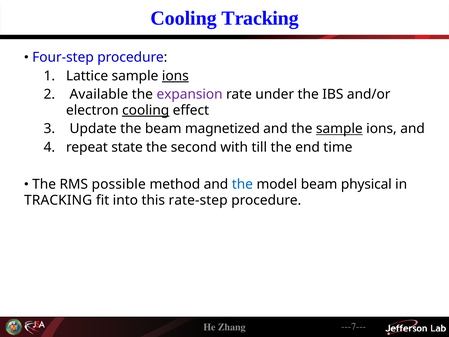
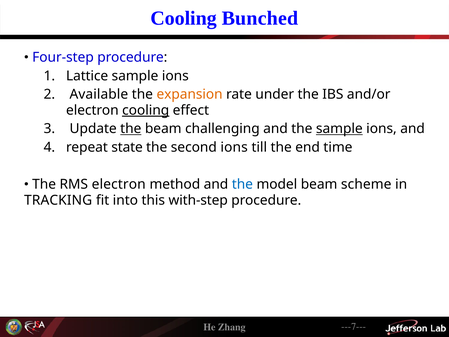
Cooling Tracking: Tracking -> Bunched (260, 18)
ions underline: present -> none (175, 76)
expansion colour: purple -> orange (190, 94)
the underline: none -> present (131, 129)
magnetized: magnetized -> challenging (222, 129)
second with: with -> ions (234, 147)
RMS possible: possible -> electron (119, 184)
physical: physical -> scheme (366, 184)
rate-step: rate-step -> with-step (198, 200)
